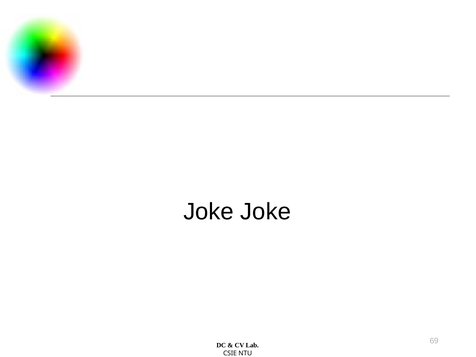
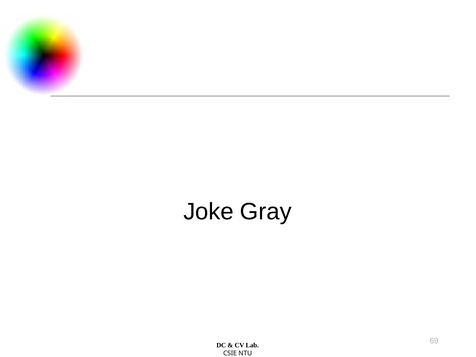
Joke Joke: Joke -> Gray (266, 212)
